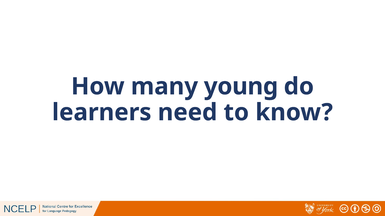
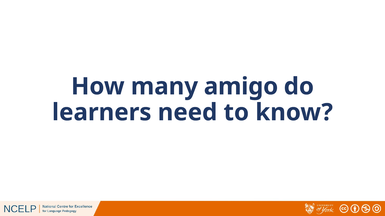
young: young -> amigo (241, 87)
